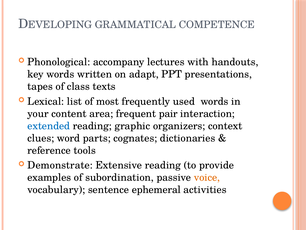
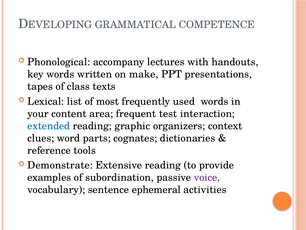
adapt: adapt -> make (144, 74)
pair: pair -> test (168, 113)
voice colour: orange -> purple (207, 177)
